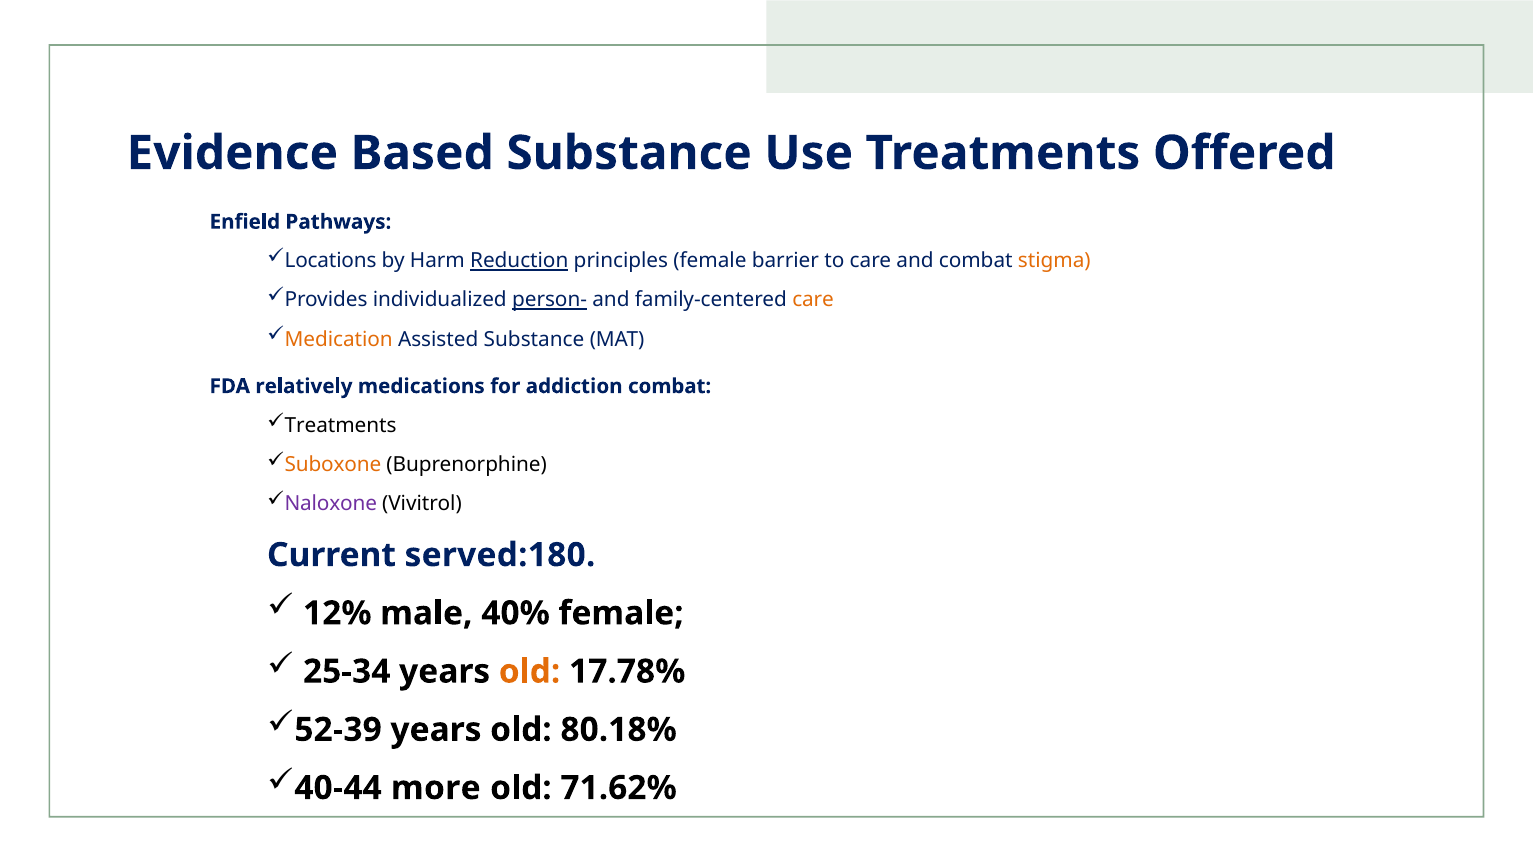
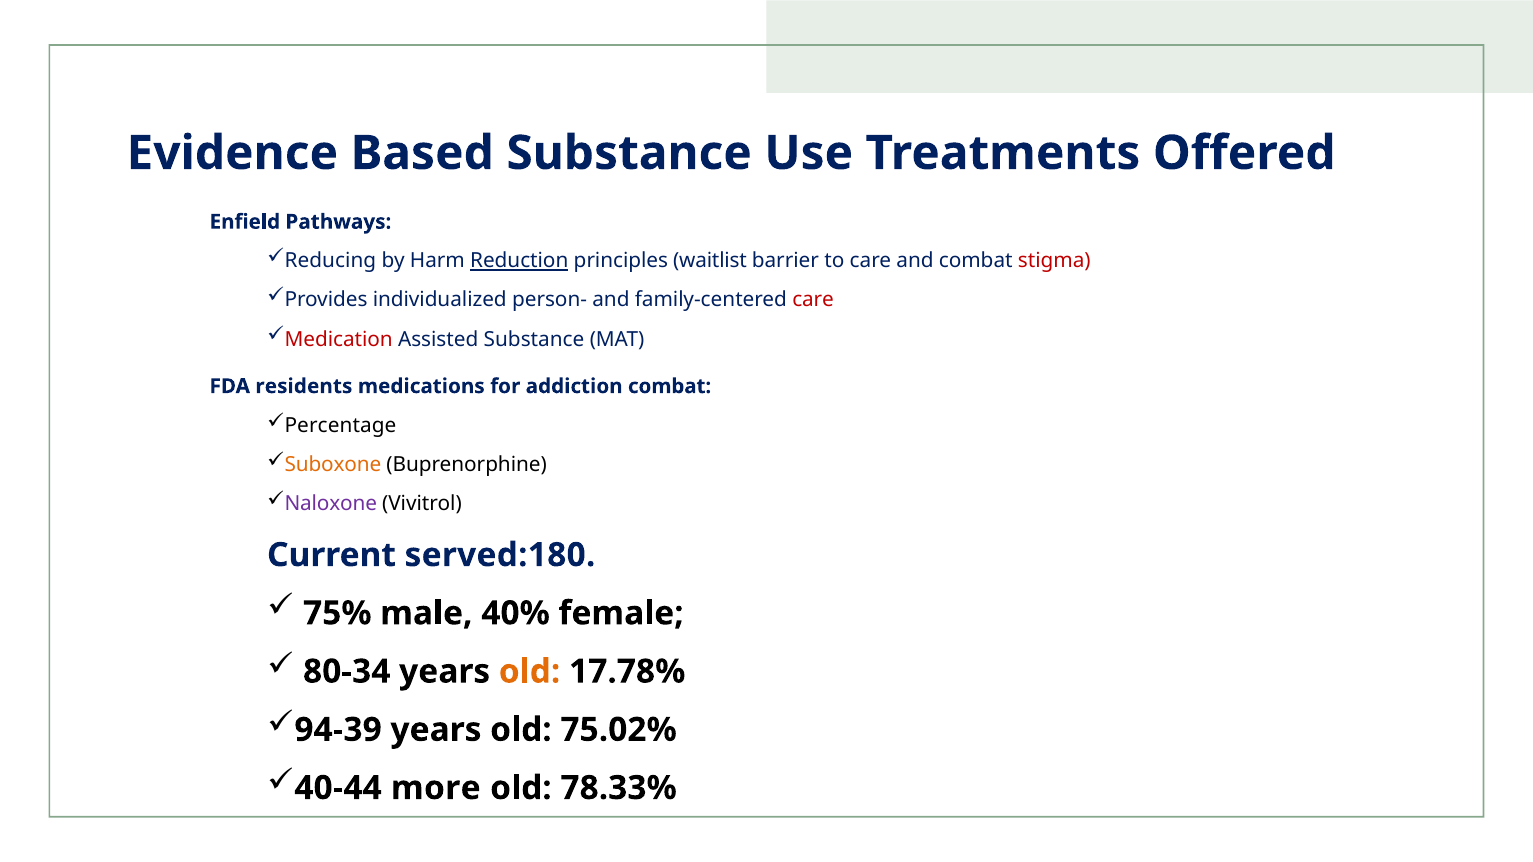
Locations: Locations -> Reducing (330, 261)
principles female: female -> waitlist (710, 261)
stigma colour: orange -> red (1054, 261)
person- underline: present -> none (550, 300)
care colour: orange -> red (813, 300)
Medication colour: orange -> red (339, 339)
relatively: relatively -> residents (304, 386)
Treatments: Treatments -> Percentage (341, 426)
12%: 12% -> 75% (337, 614)
25-34: 25-34 -> 80-34 (347, 672)
52-39: 52-39 -> 94-39 (338, 730)
80.18%: 80.18% -> 75.02% (619, 730)
71.62%: 71.62% -> 78.33% (619, 788)
